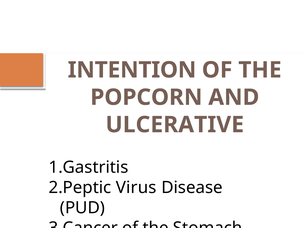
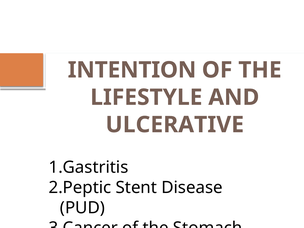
POPCORN: POPCORN -> LIFESTYLE (146, 97)
Virus: Virus -> Stent (136, 188)
